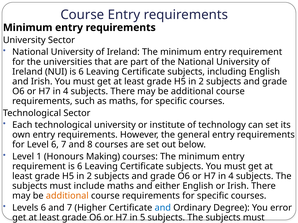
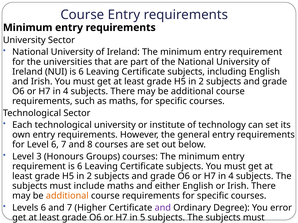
1: 1 -> 3 (39, 157)
Making: Making -> Groups (103, 157)
and colour: blue -> purple (163, 208)
